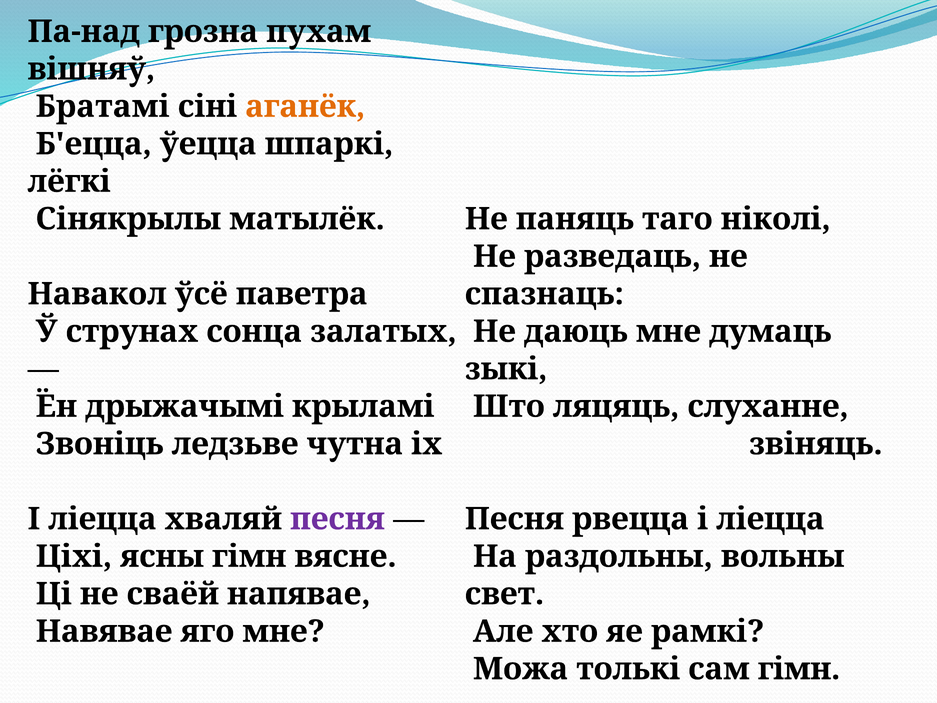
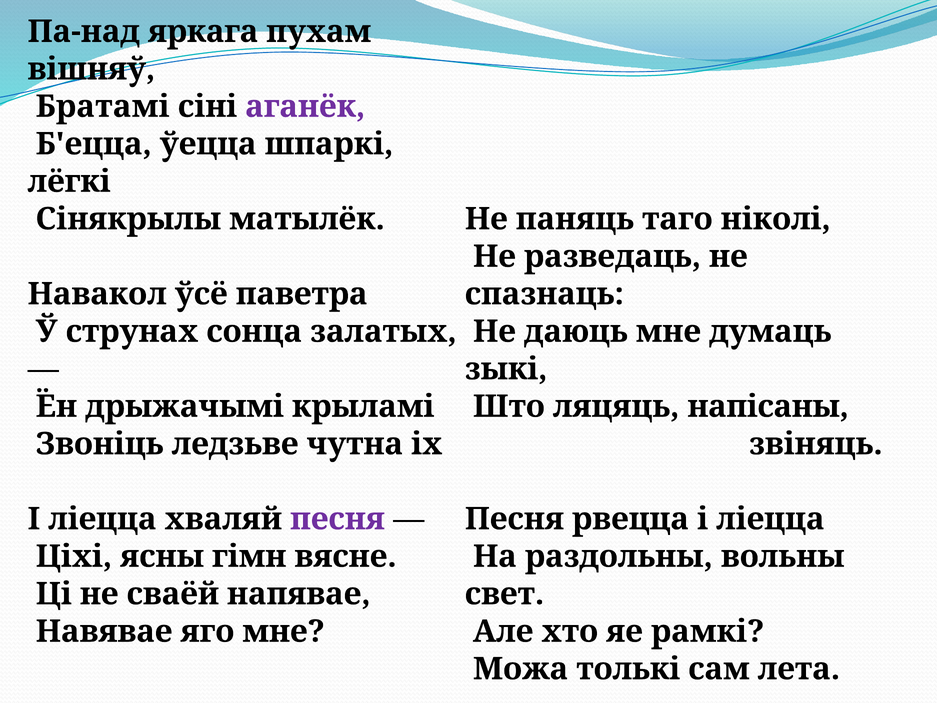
грозна: грозна -> яркага (203, 32)
аганёк colour: orange -> purple (305, 107)
слуханне: слуханне -> напісаны (768, 406)
сам гiмн: гiмн -> лета (799, 669)
